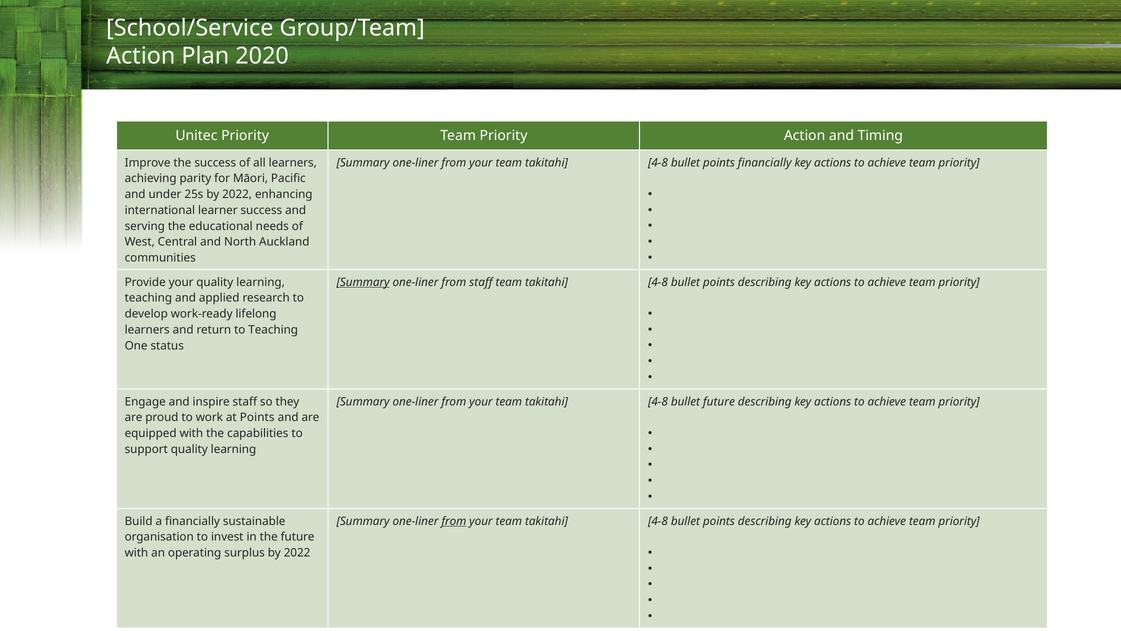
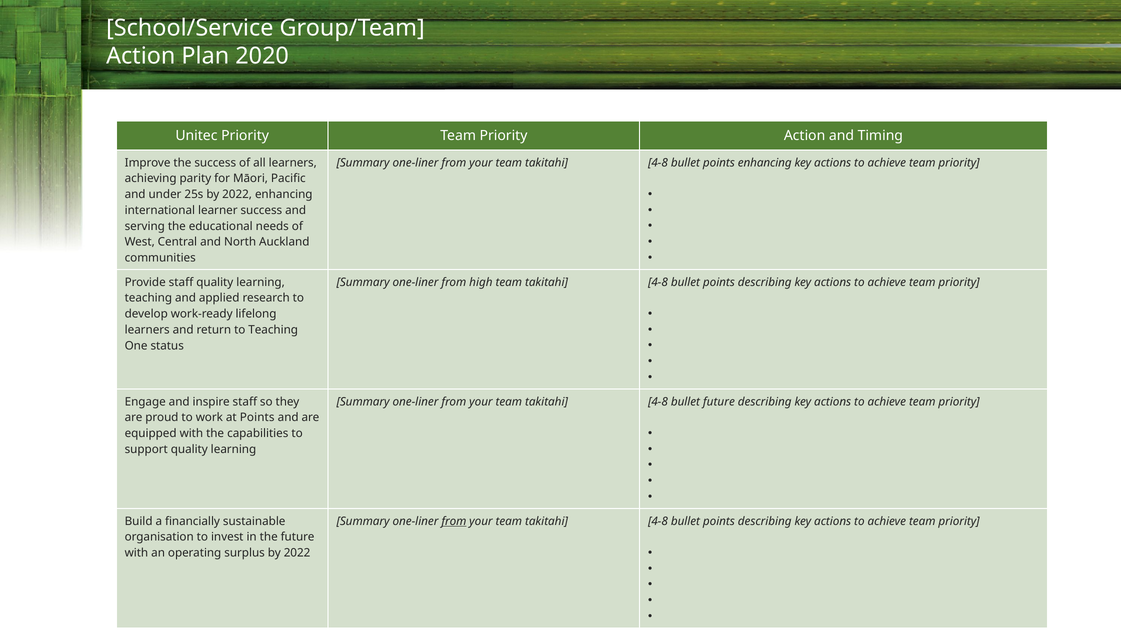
points financially: financially -> enhancing (765, 163)
Provide your: your -> staff (181, 282)
Summary underline: present -> none (363, 282)
from staff: staff -> high (481, 282)
